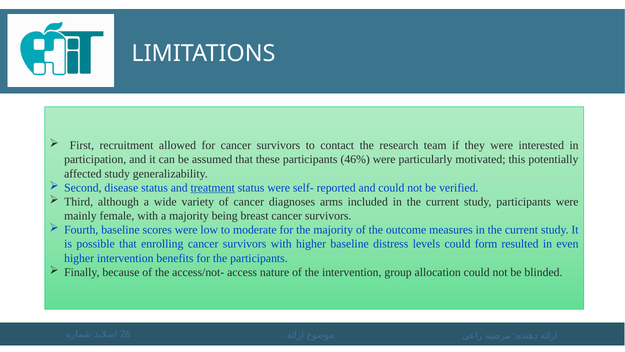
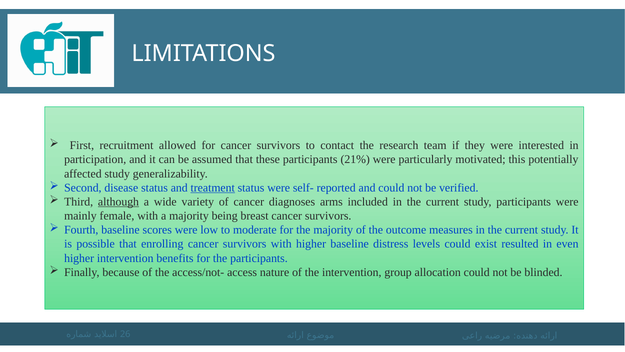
46%: 46% -> 21% (355, 159)
although underline: none -> present (118, 202)
form: form -> exist (486, 244)
